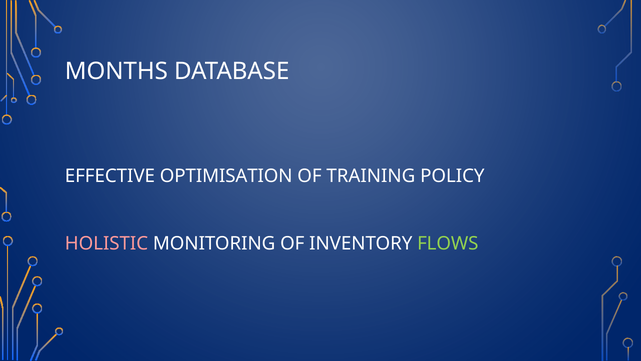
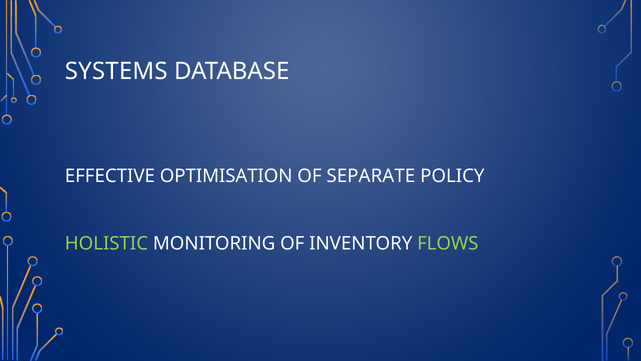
MONTHS: MONTHS -> SYSTEMS (116, 71)
TRAINING: TRAINING -> SEPARATE (371, 176)
HOLISTIC colour: pink -> light green (106, 243)
